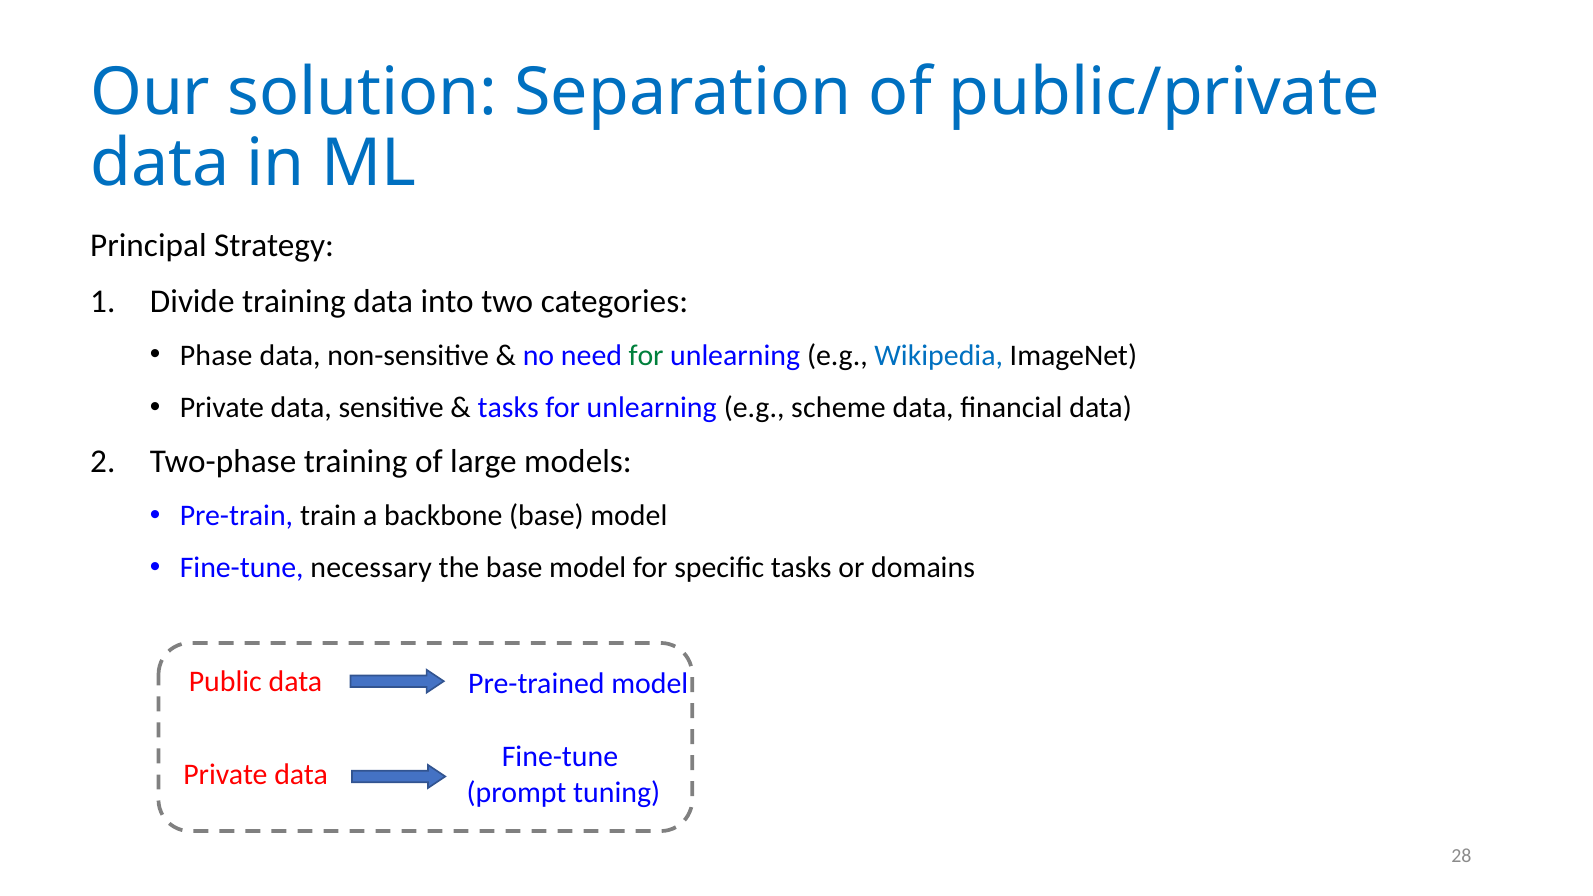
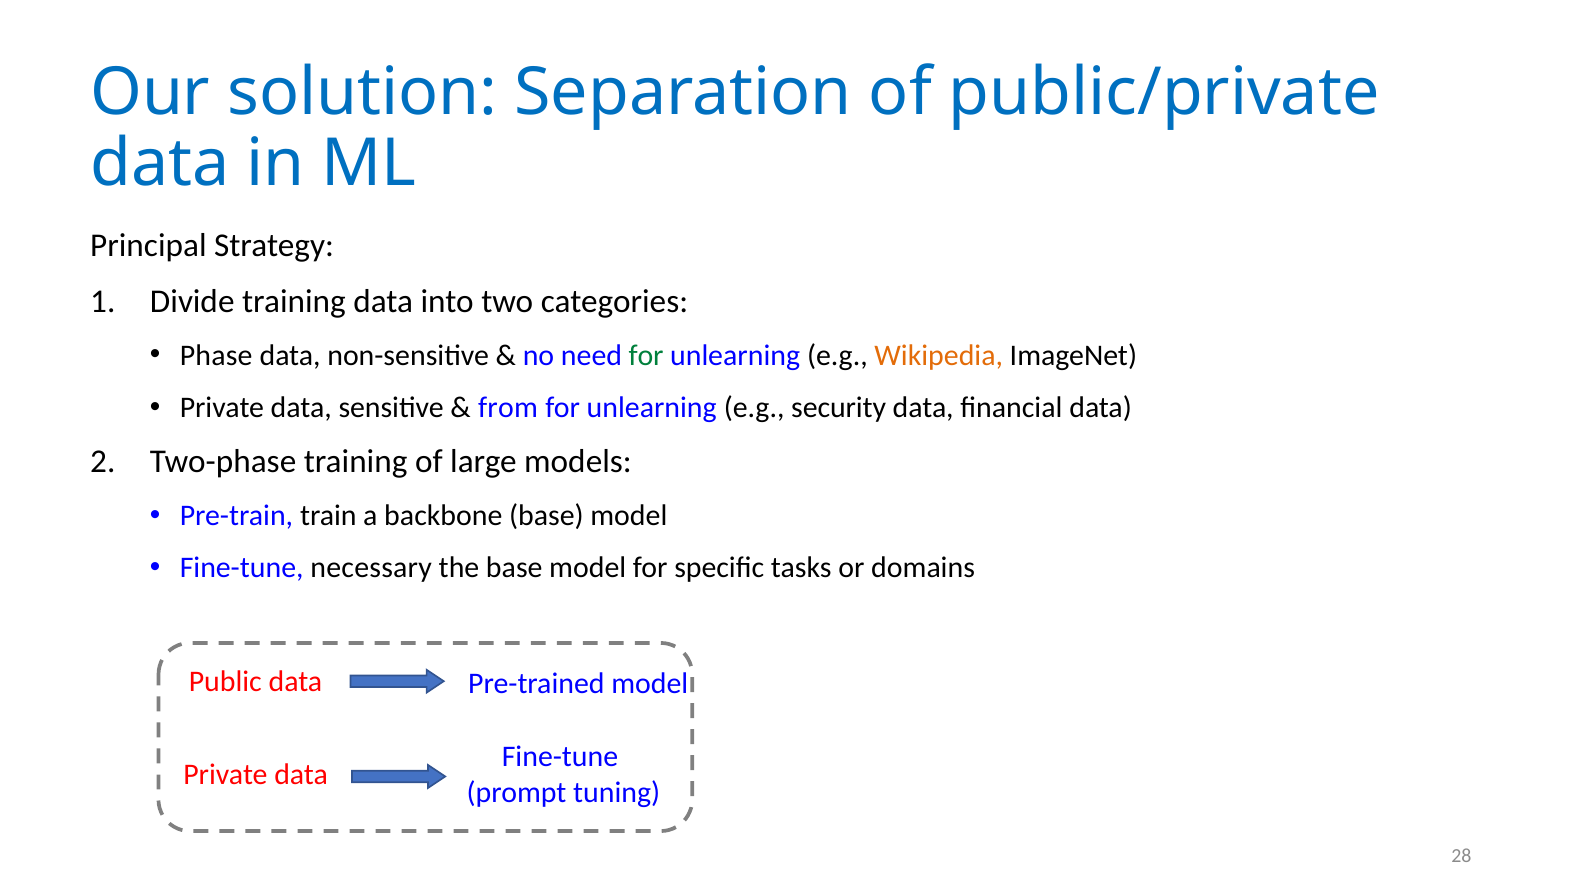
Wikipedia colour: blue -> orange (939, 355)
tasks: tasks -> from (508, 407)
scheme: scheme -> security (839, 407)
